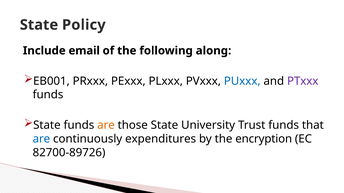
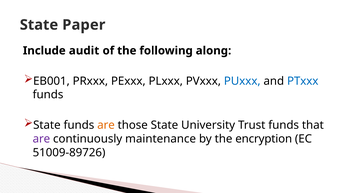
Policy: Policy -> Paper (84, 25)
email: email -> audit (84, 51)
PTxxx colour: purple -> blue (303, 81)
are colour: blue -> purple (41, 139)
expenditures: expenditures -> maintenance (161, 139)
82700-89726: 82700-89726 -> 51009-89726 (69, 153)
